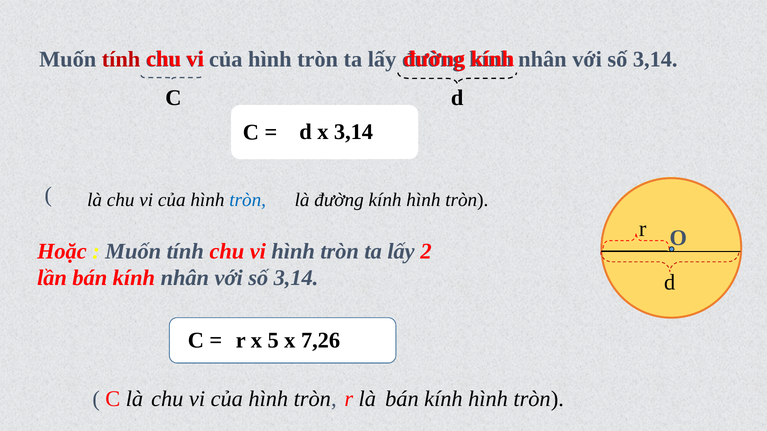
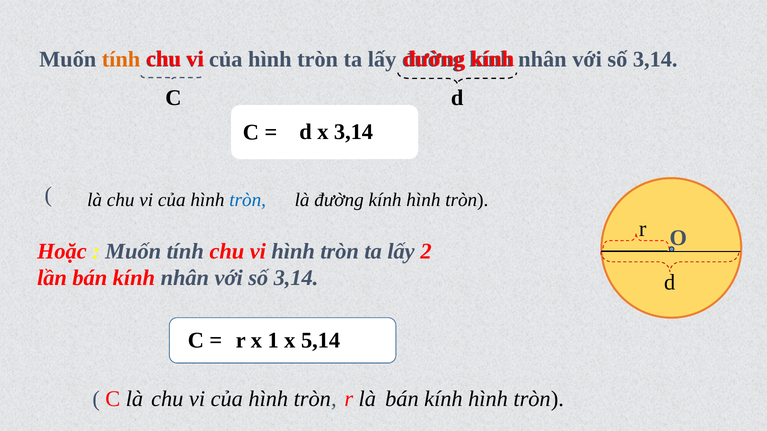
tính colour: red -> orange (121, 60)
5: 5 -> 1 (273, 341)
7,26: 7,26 -> 5,14 (321, 341)
